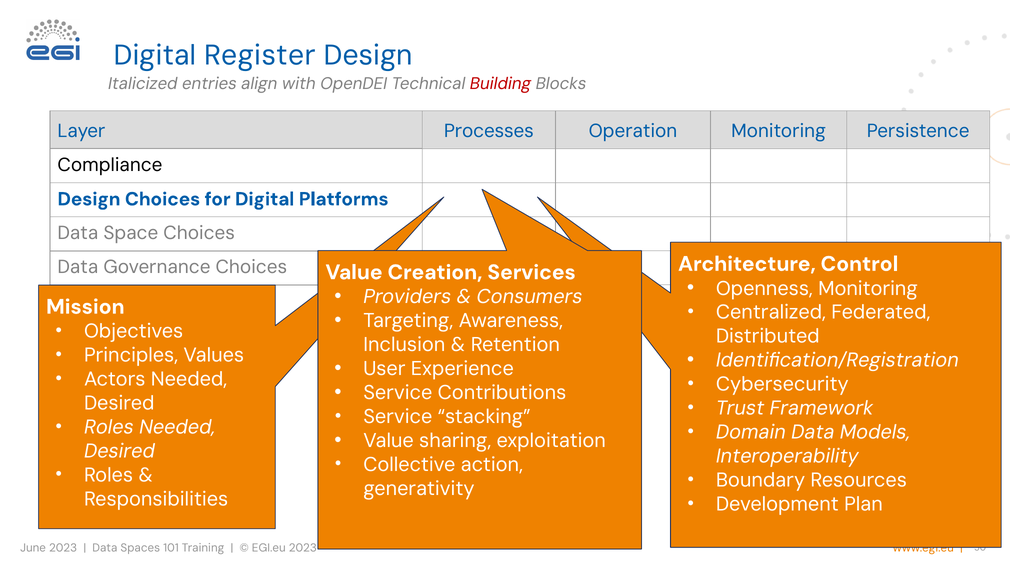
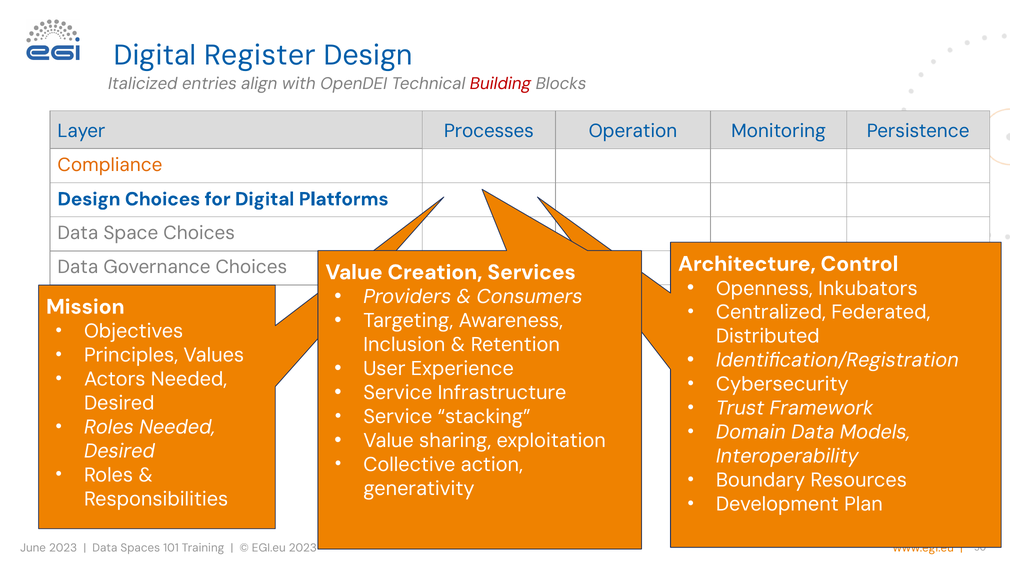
Compliance colour: black -> orange (110, 165)
Openness Monitoring: Monitoring -> Inkubators (868, 288)
Contributions: Contributions -> Infrastructure (502, 393)
